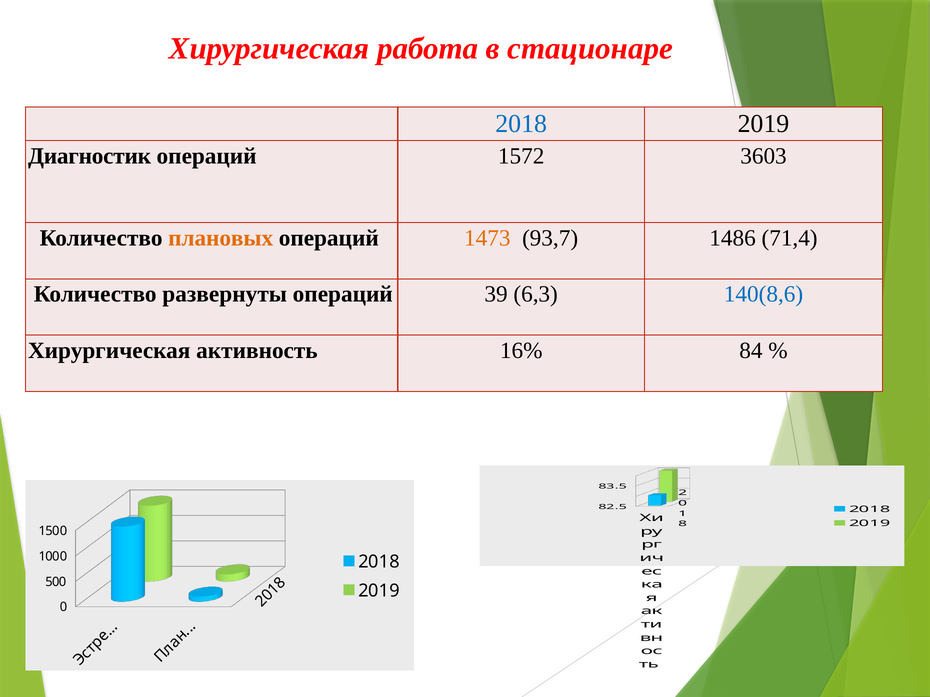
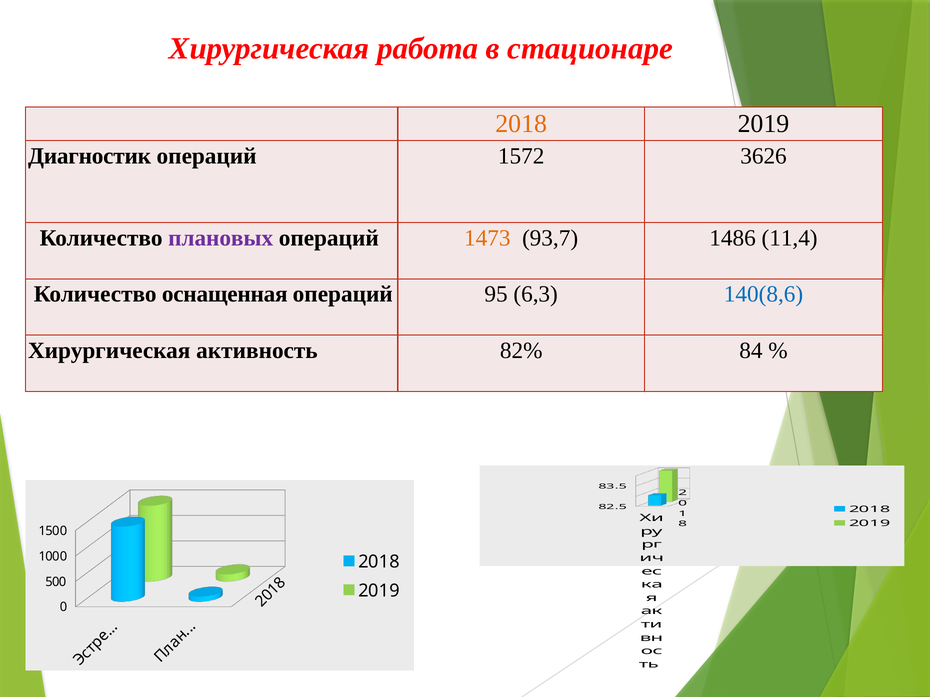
2018 colour: blue -> orange (521, 124)
3603: 3603 -> 3626 (764, 156)
плановых colour: orange -> purple (221, 238)
71,4: 71,4 -> 11,4 (790, 238)
развернуты: развернуты -> оснащенная (225, 295)
39: 39 -> 95 (496, 295)
16%: 16% -> 82% (521, 351)
